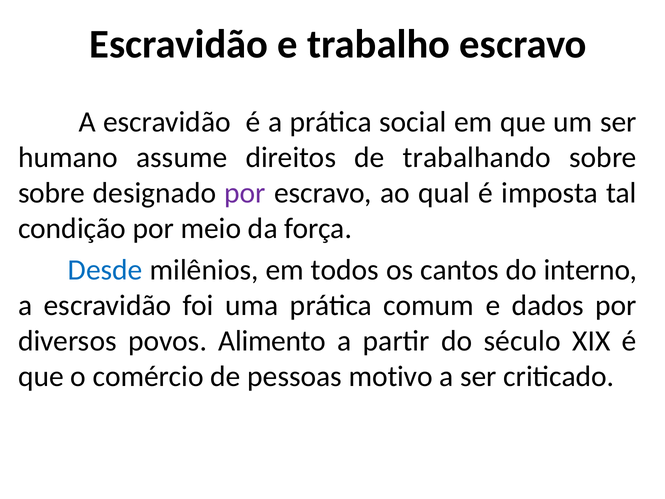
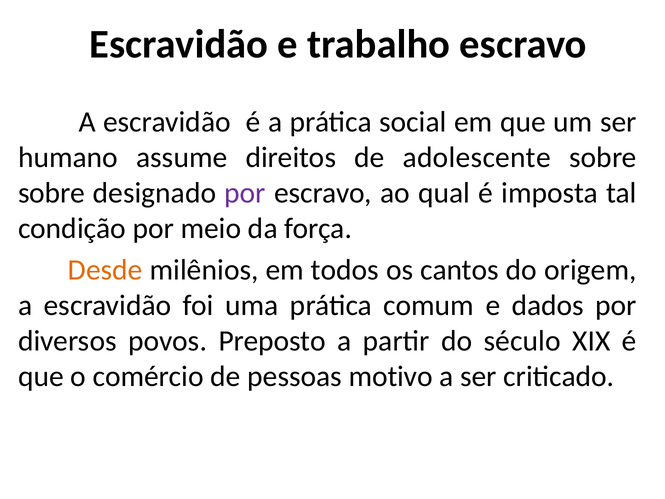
trabalhando: trabalhando -> adolescente (477, 157)
Desde colour: blue -> orange (105, 270)
interno: interno -> origem (590, 270)
Alimento: Alimento -> Preposto (272, 341)
